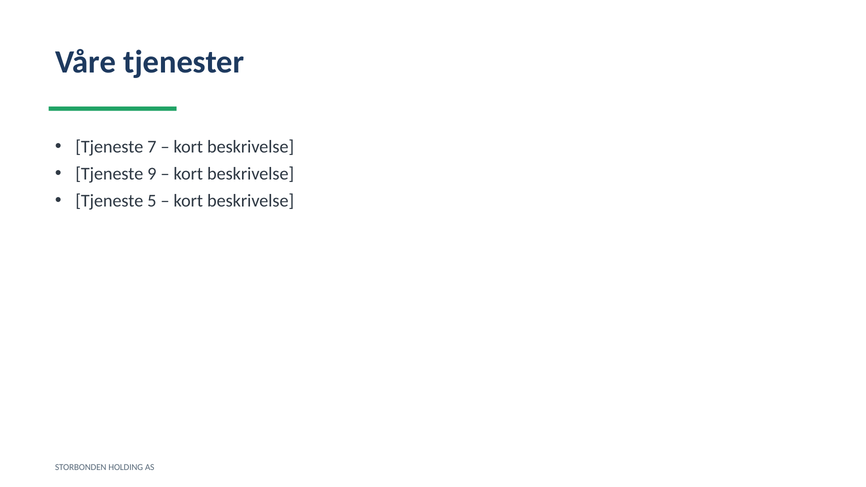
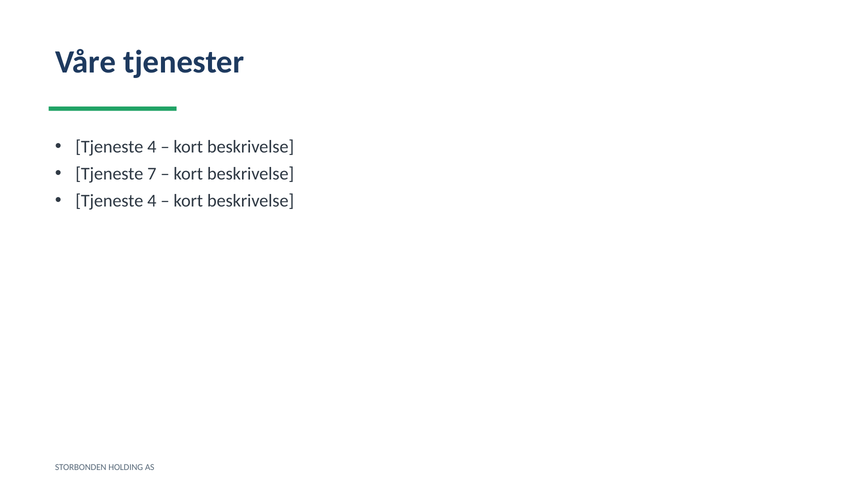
7: 7 -> 4 (152, 147)
9: 9 -> 7 (152, 174)
5: 5 -> 4 (152, 201)
